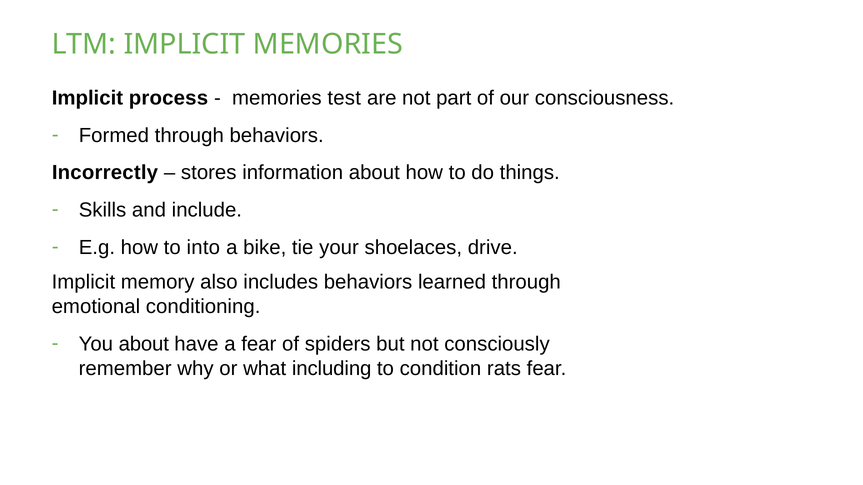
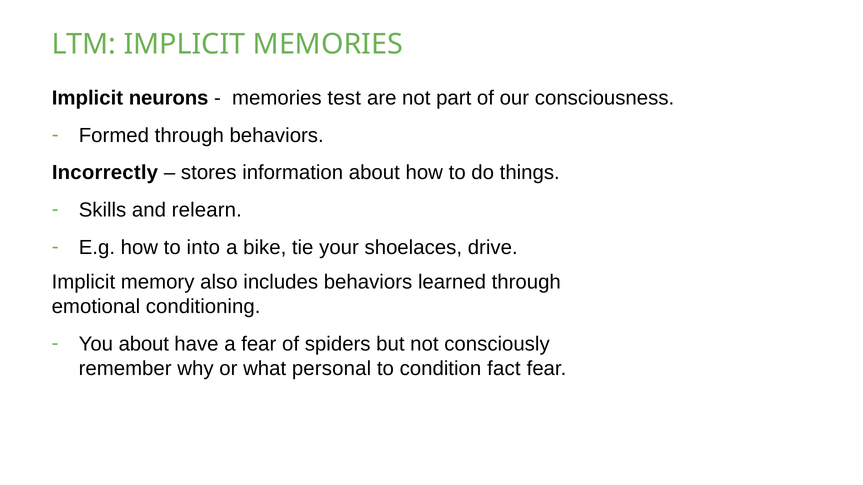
process: process -> neurons (169, 98)
include: include -> relearn (207, 210)
including: including -> personal (332, 369)
rats: rats -> fact (504, 369)
